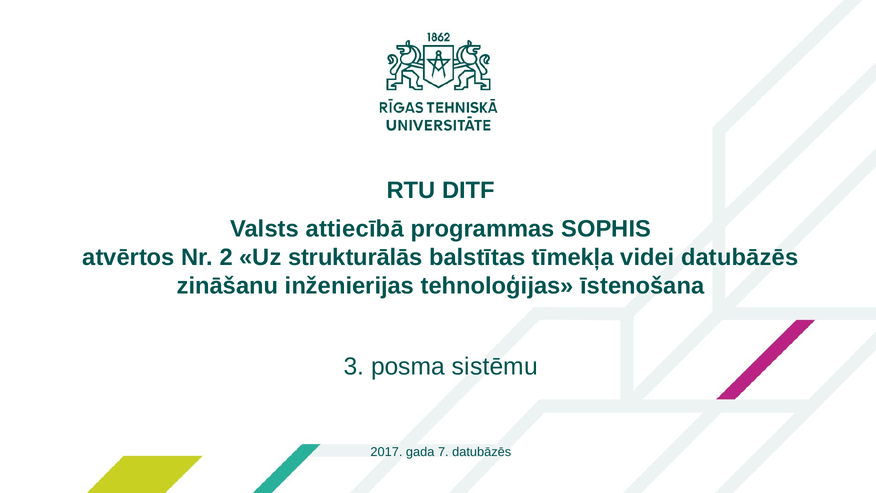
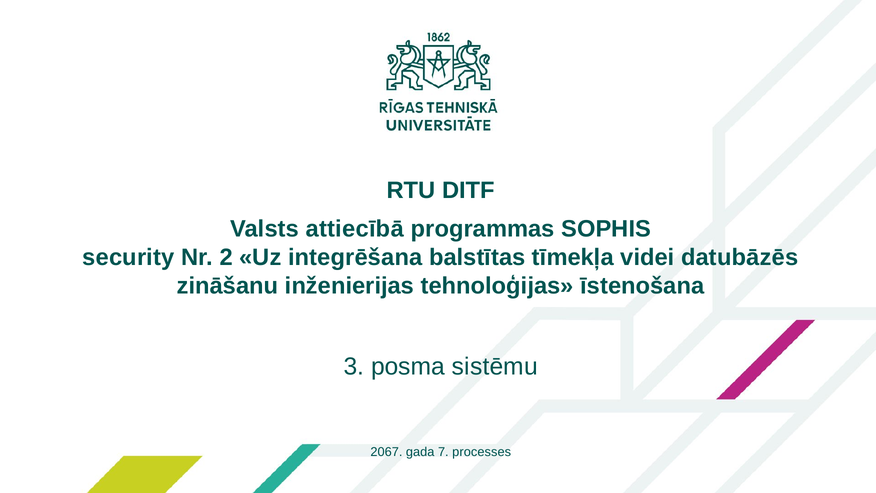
atvērtos: atvērtos -> security (128, 257)
strukturālās: strukturālās -> integrēšana (355, 257)
2017: 2017 -> 2067 (386, 452)
7 datubāzēs: datubāzēs -> processes (482, 452)
